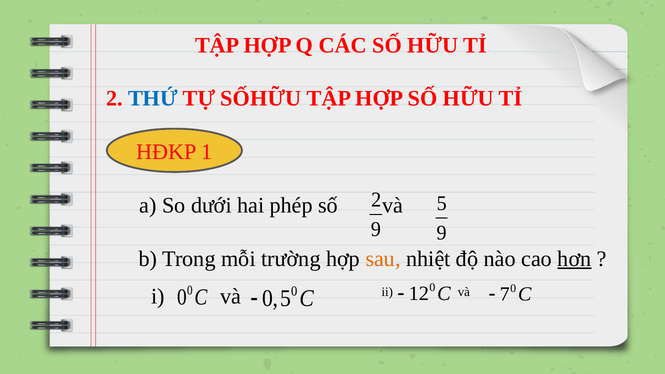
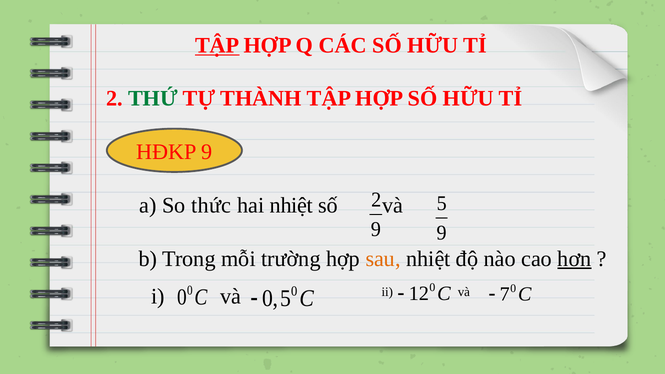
TẬP underline: none -> present (217, 45)
THỨ colour: blue -> green (153, 99)
SỐHỮU: SỐHỮU -> THÀNH (261, 99)
HĐKP 1: 1 -> 9 (207, 152)
dưới: dưới -> thức (211, 205)
hai phép: phép -> nhiệt (291, 205)
